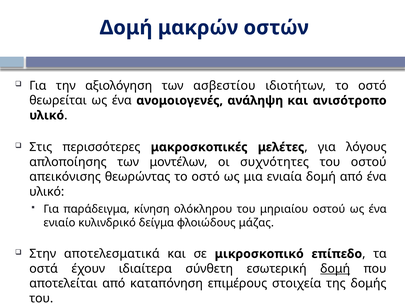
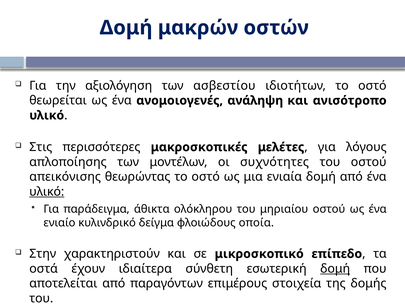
υλικό underline: none -> present (47, 192)
κίνηση: κίνηση -> άθικτα (152, 209)
μάζας: μάζας -> οποία (256, 223)
αποτελεσματικά: αποτελεσματικά -> χαρακτηριστούν (112, 254)
καταπόνηση: καταπόνηση -> παραγόντων (167, 283)
